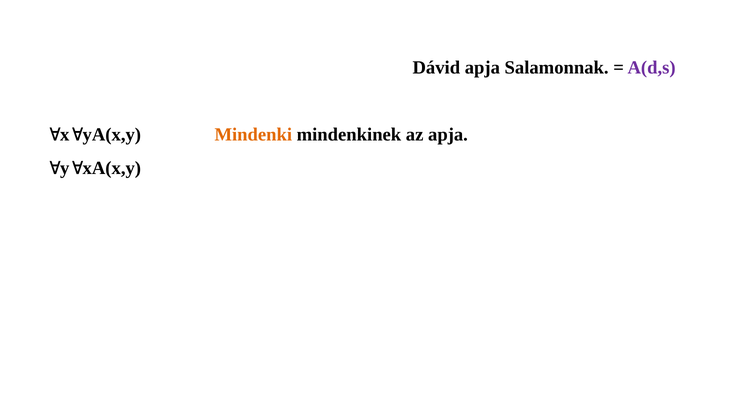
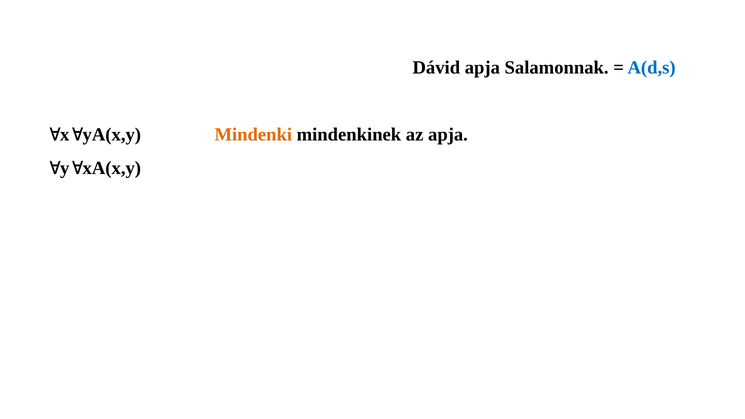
A(d,s colour: purple -> blue (652, 68)
